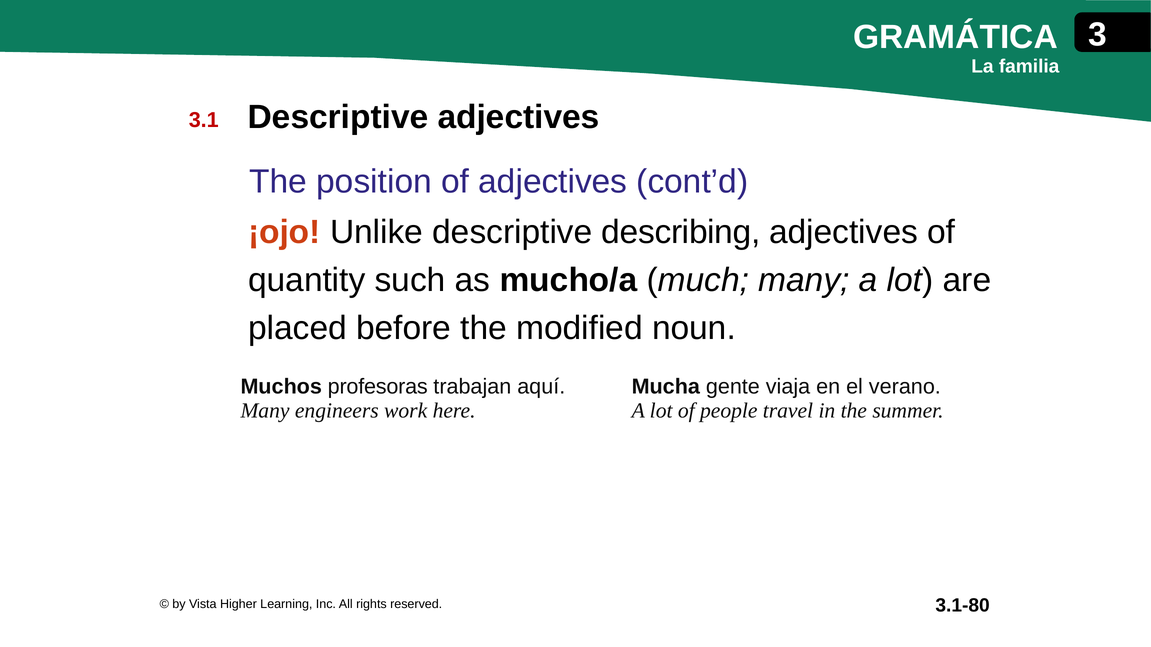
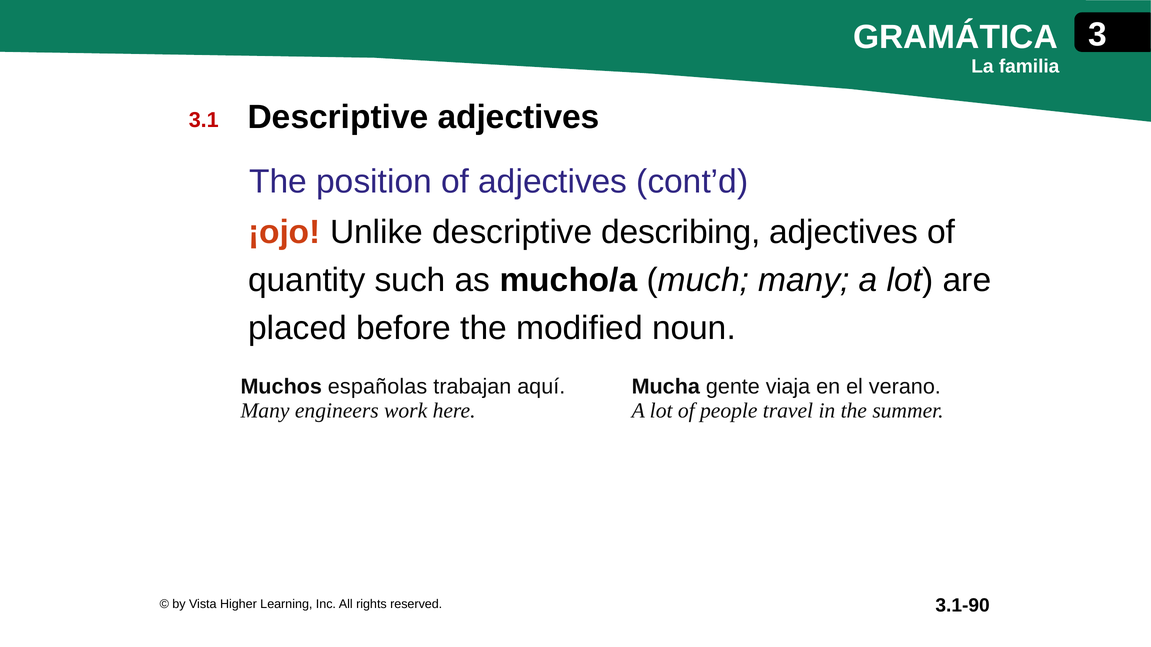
profesoras: profesoras -> españolas (378, 387)
3.1-80: 3.1-80 -> 3.1-90 (963, 606)
